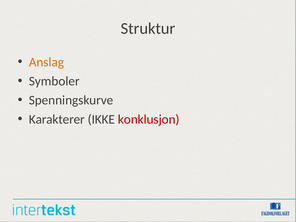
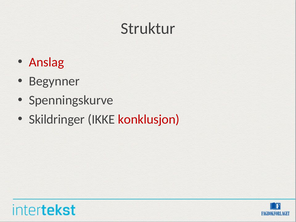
Anslag colour: orange -> red (46, 62)
Symboler: Symboler -> Begynner (54, 81)
Karakterer: Karakterer -> Skildringer (57, 119)
